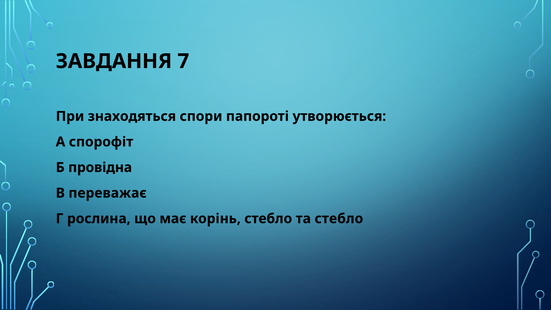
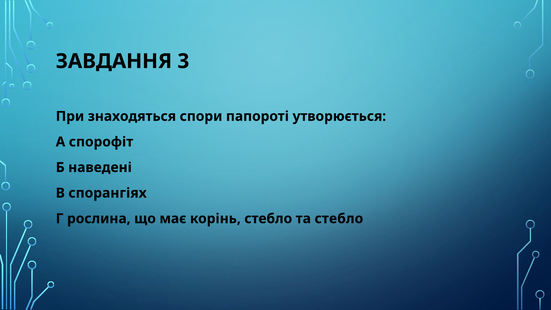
7: 7 -> 3 (183, 61)
провідна: провідна -> наведені (100, 167)
переважає: переважає -> спорангіях (108, 193)
